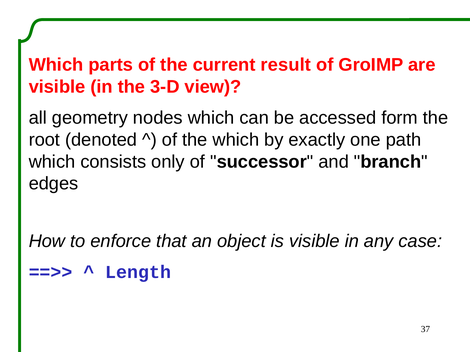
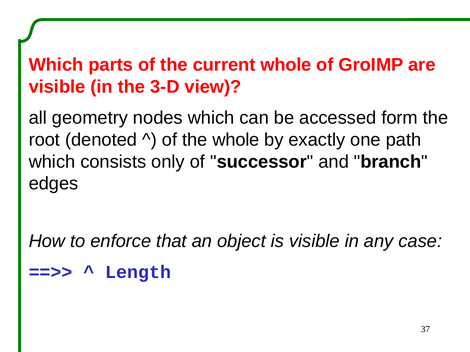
current result: result -> whole (286, 65)
the which: which -> whole (236, 140)
